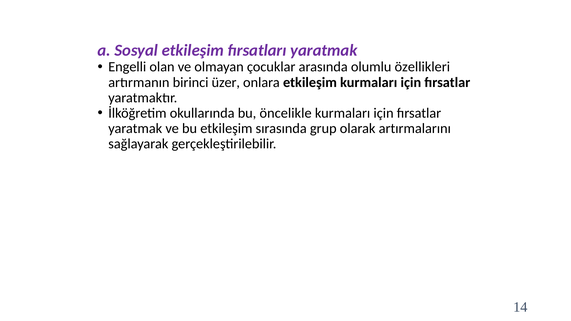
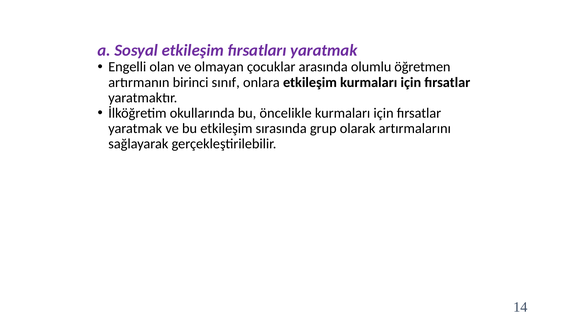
özellikleri: özellikleri -> öğretmen (422, 67)
üzer: üzer -> sınıf (226, 82)
